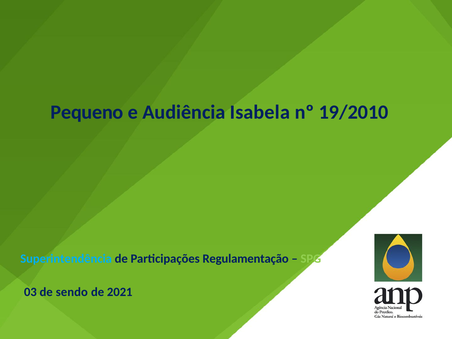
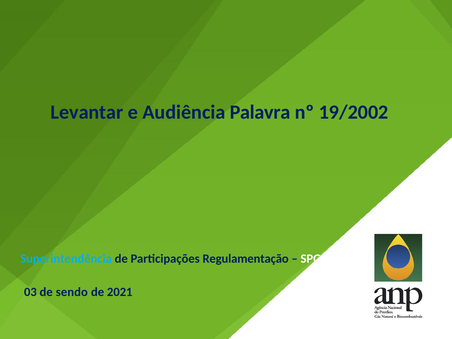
Pequeno: Pequeno -> Levantar (87, 112)
Isabela: Isabela -> Palavra (260, 112)
19/2010: 19/2010 -> 19/2002 (354, 112)
SPG colour: light green -> white (311, 259)
